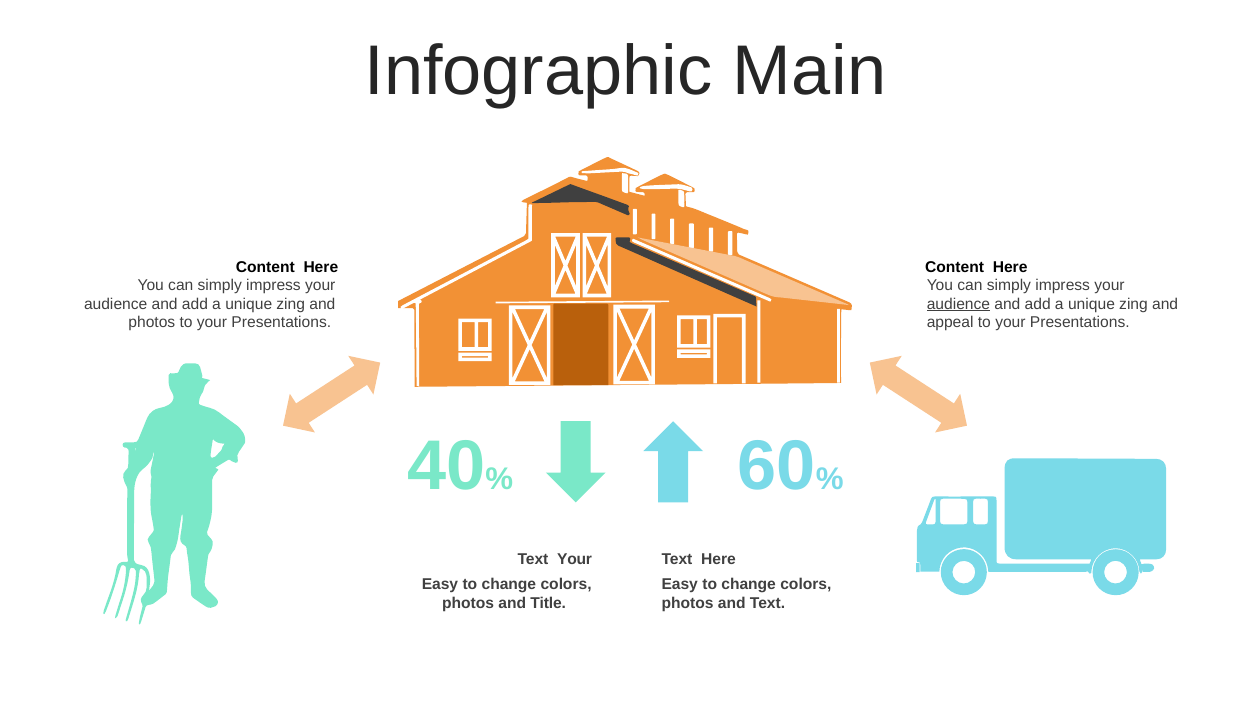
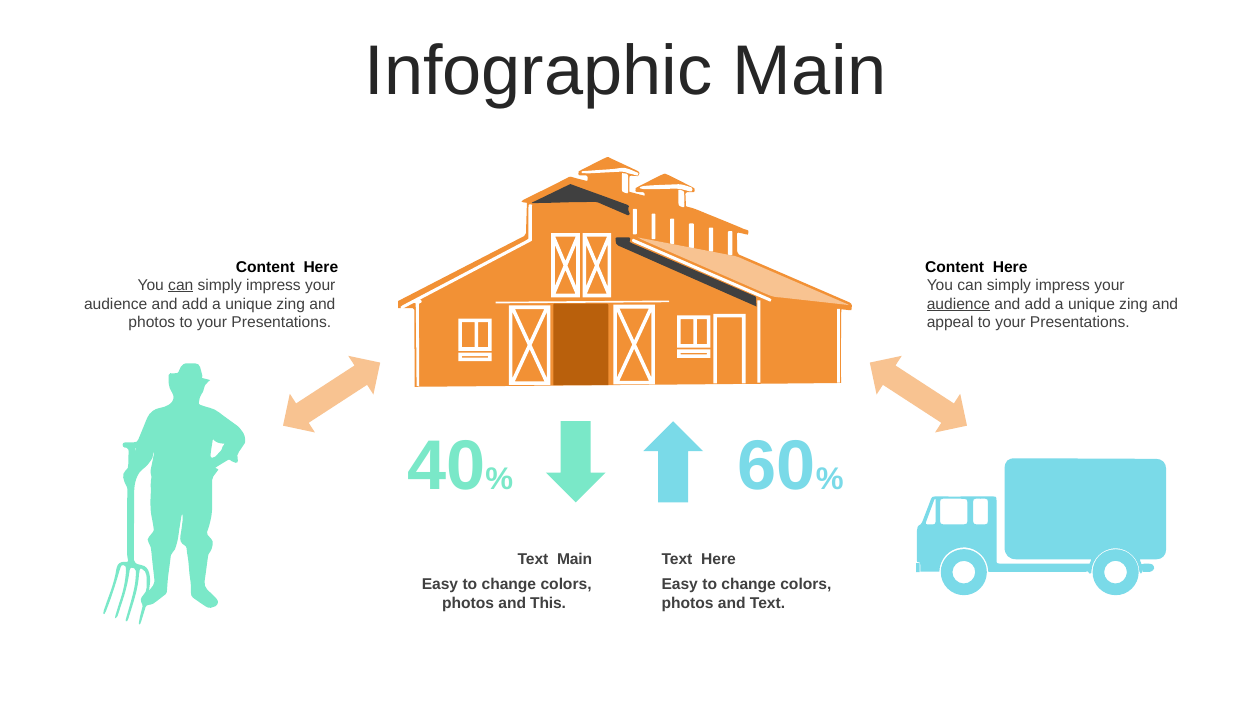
can underline: none -> present (181, 285)
Text Your: Your -> Main (575, 559)
Title: Title -> This (548, 603)
